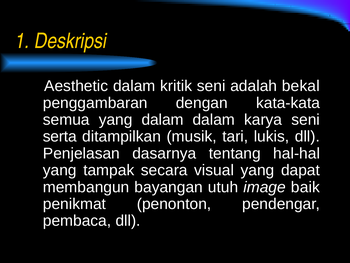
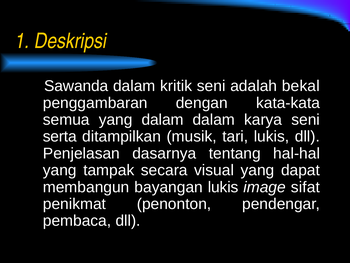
Aesthetic: Aesthetic -> Sawanda (76, 86)
bayangan utuh: utuh -> lukis (223, 187)
baik: baik -> sifat (305, 187)
